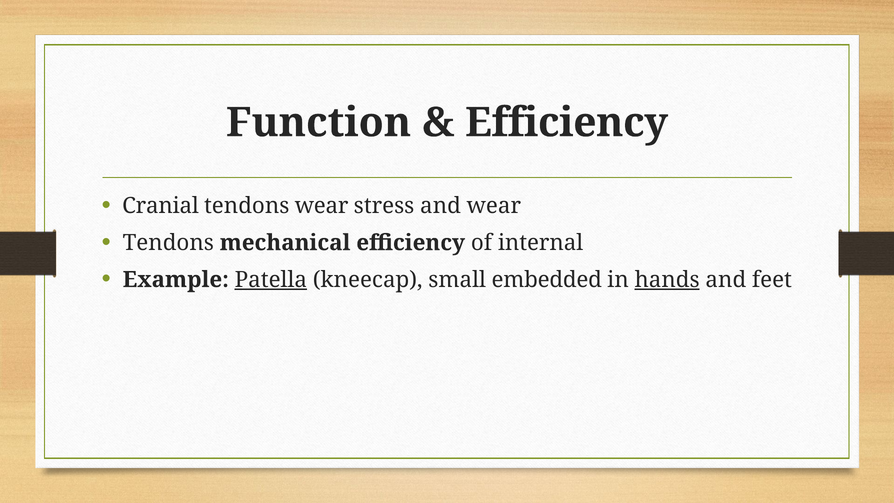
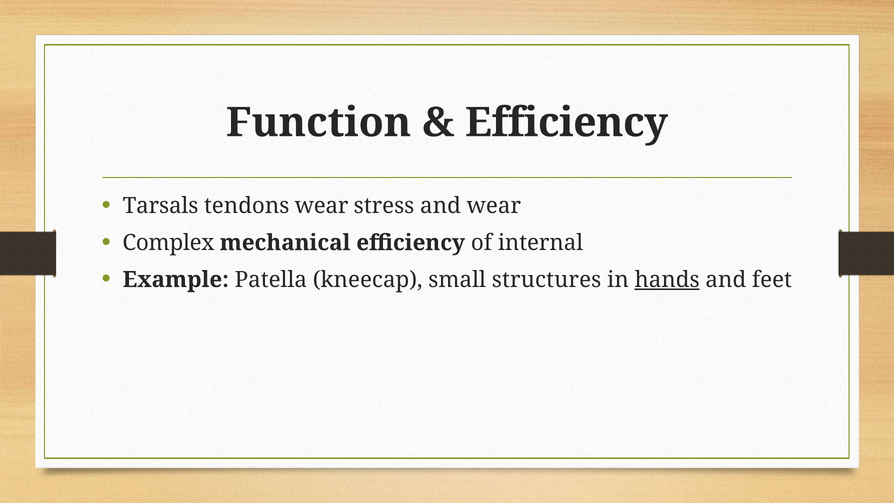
Cranial: Cranial -> Tarsals (160, 206)
Tendons: Tendons -> Complex (168, 243)
Patella underline: present -> none (271, 280)
embedded: embedded -> structures (547, 280)
